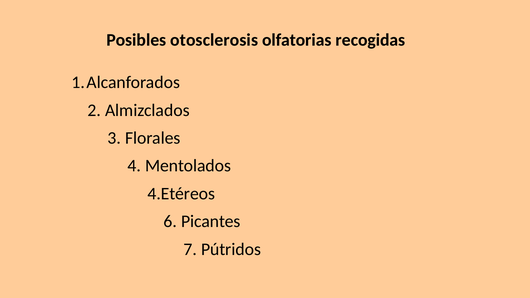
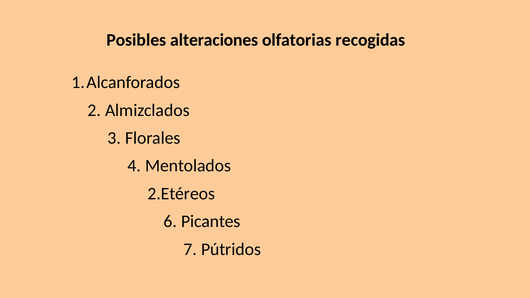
otosclerosis: otosclerosis -> alteraciones (214, 40)
4.Etéreos: 4.Etéreos -> 2.Etéreos (181, 194)
